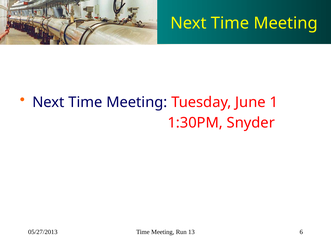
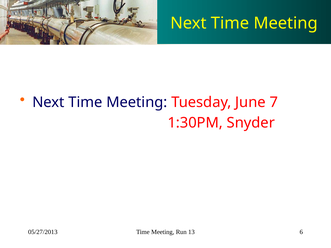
1: 1 -> 7 (274, 102)
